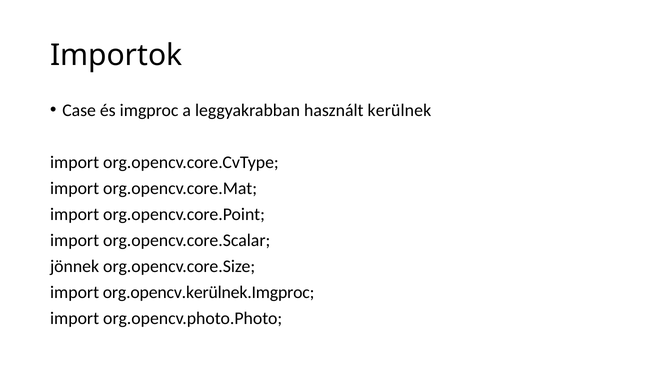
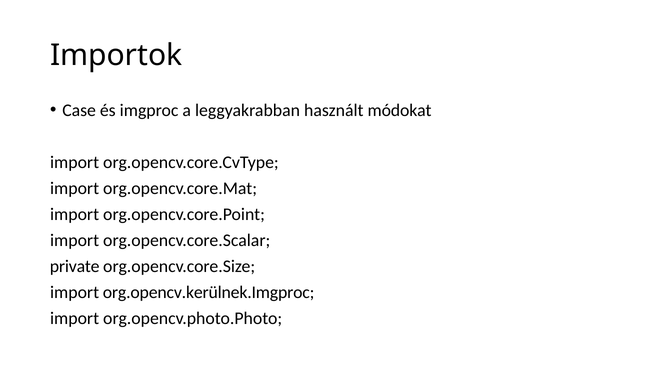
kerülnek: kerülnek -> módokat (400, 110)
jönnek: jönnek -> private (75, 266)
